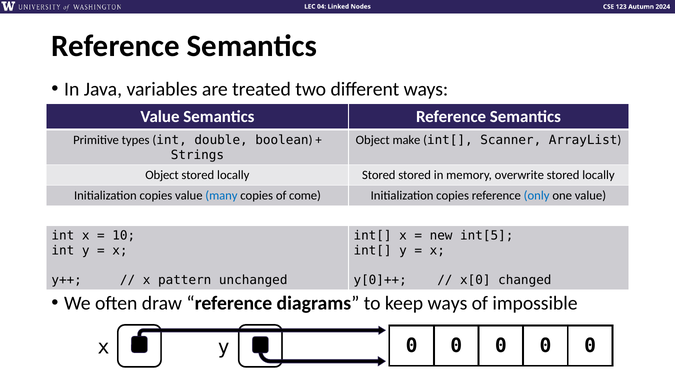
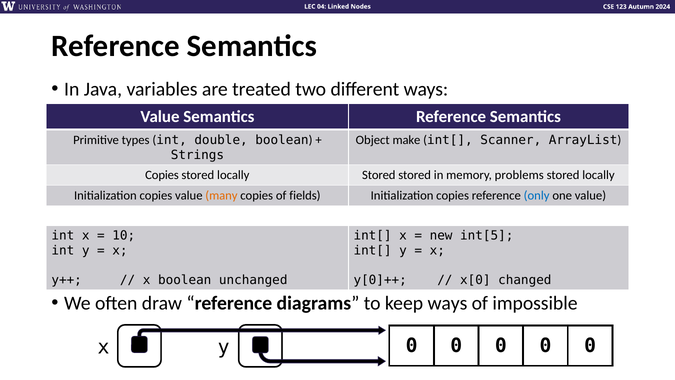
Object: Object -> Copies (162, 175)
overwrite: overwrite -> problems (519, 175)
many colour: blue -> orange (221, 196)
come: come -> fields (305, 196)
x pattern: pattern -> boolean (185, 280)
